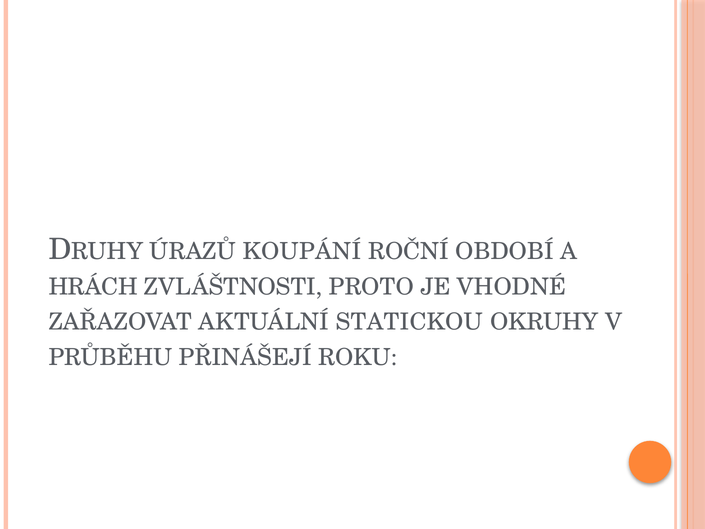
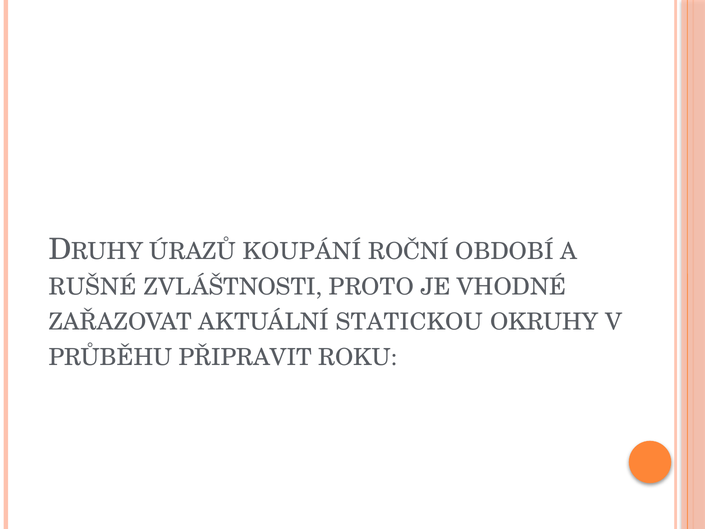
HRÁCH: HRÁCH -> RUŠNÉ (93, 287)
PŘINÁŠEJÍ: PŘINÁŠEJÍ -> PŘIPRAVIT (245, 357)
